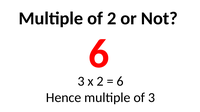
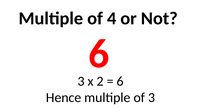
of 2: 2 -> 4 (112, 18)
